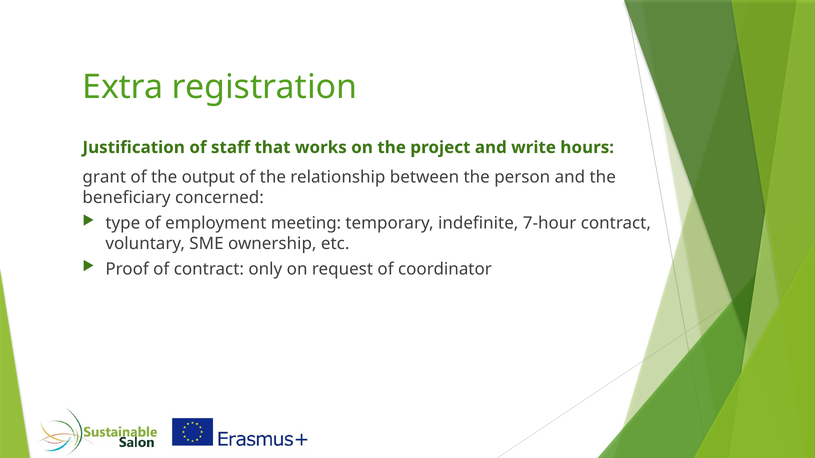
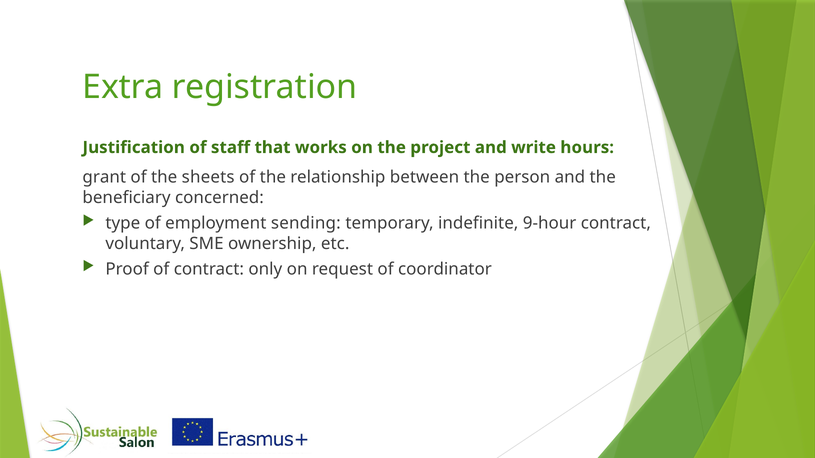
output: output -> sheets (208, 177)
meeting: meeting -> sending (306, 223)
7-hour: 7-hour -> 9-hour (550, 223)
